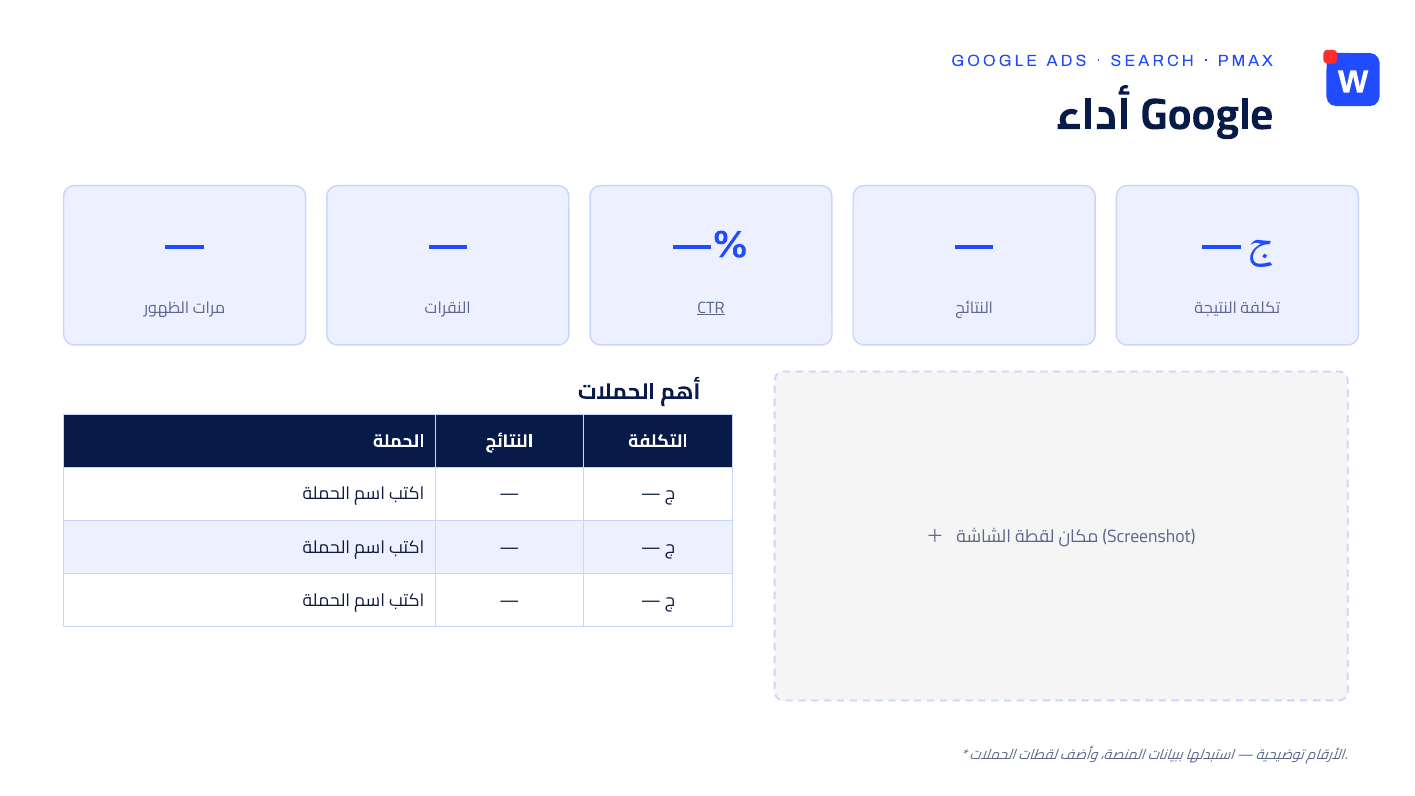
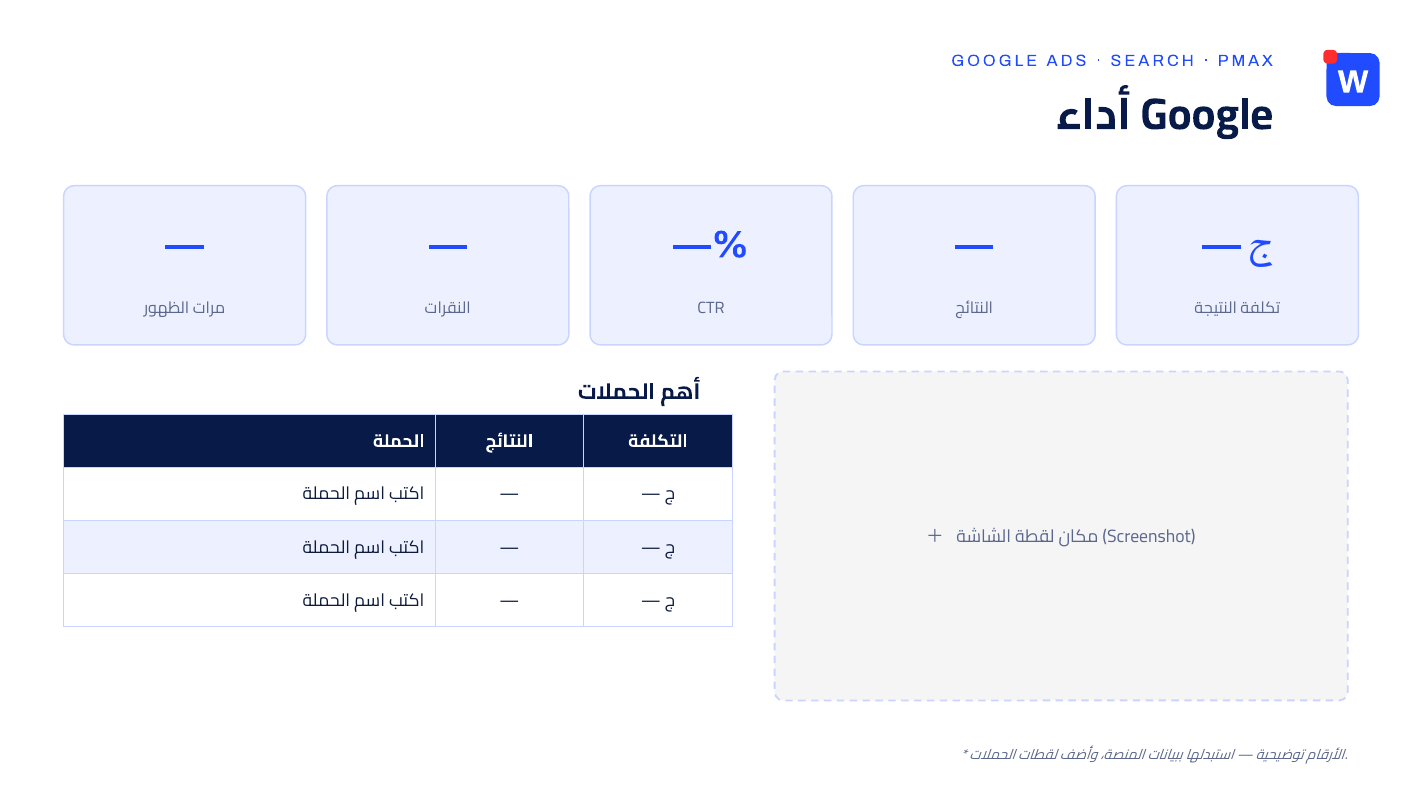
CTR underline: present -> none (711, 308)
